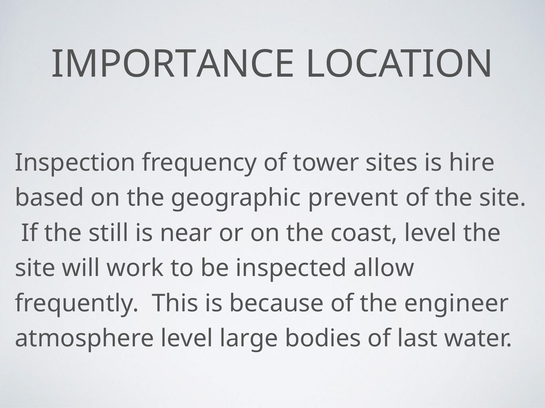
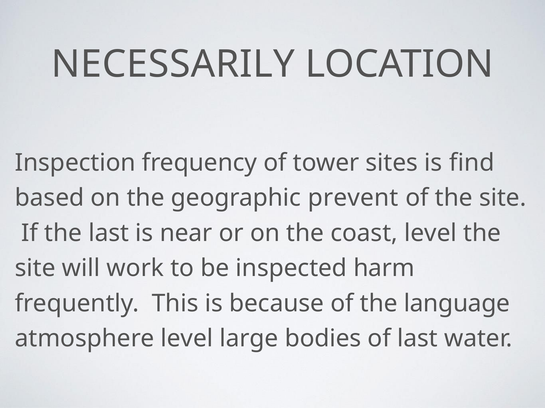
IMPORTANCE: IMPORTANCE -> NECESSARILY (173, 64)
hire: hire -> find (472, 163)
the still: still -> last (109, 233)
allow: allow -> harm (384, 269)
engineer: engineer -> language (457, 304)
